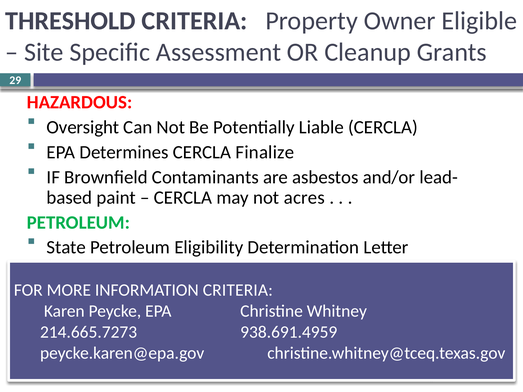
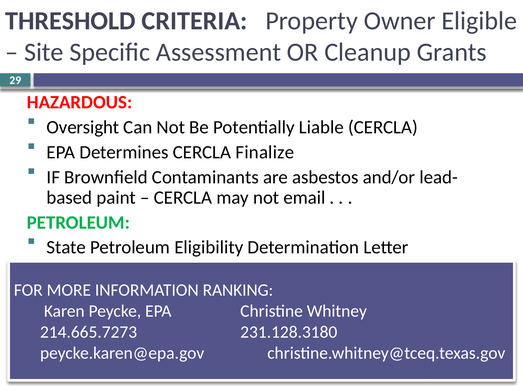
acres: acres -> email (305, 198)
INFORMATION CRITERIA: CRITERIA -> RANKING (238, 290)
938.691.4959: 938.691.4959 -> 231.128.3180 (289, 332)
